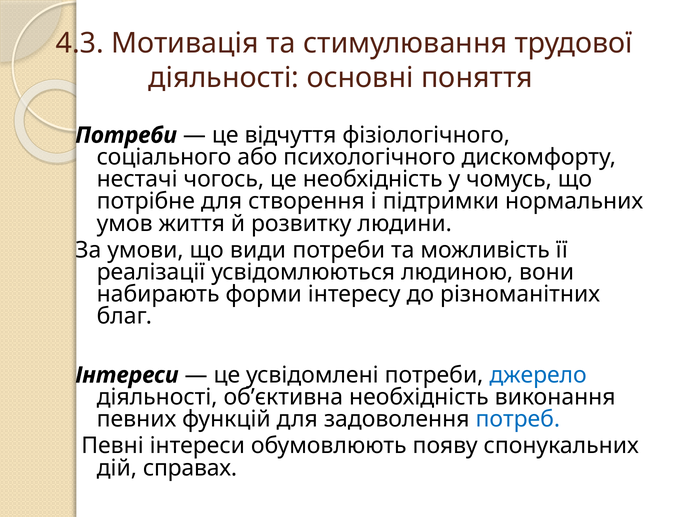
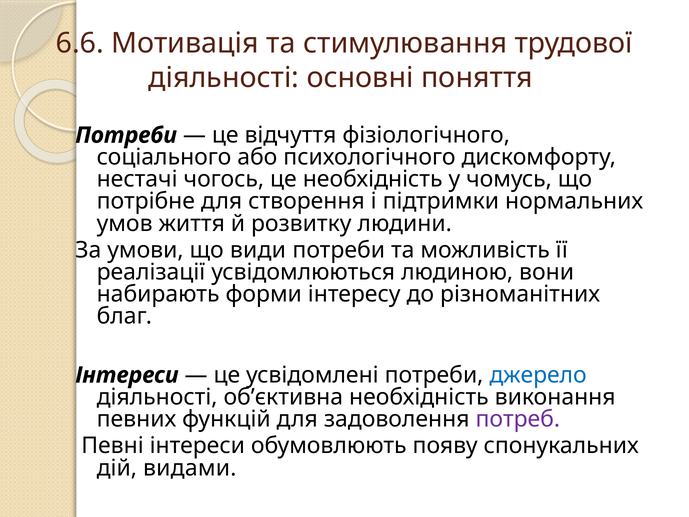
4.3: 4.3 -> 6.6 (80, 43)
потреб colour: blue -> purple (518, 419)
справах: справах -> видами (190, 468)
